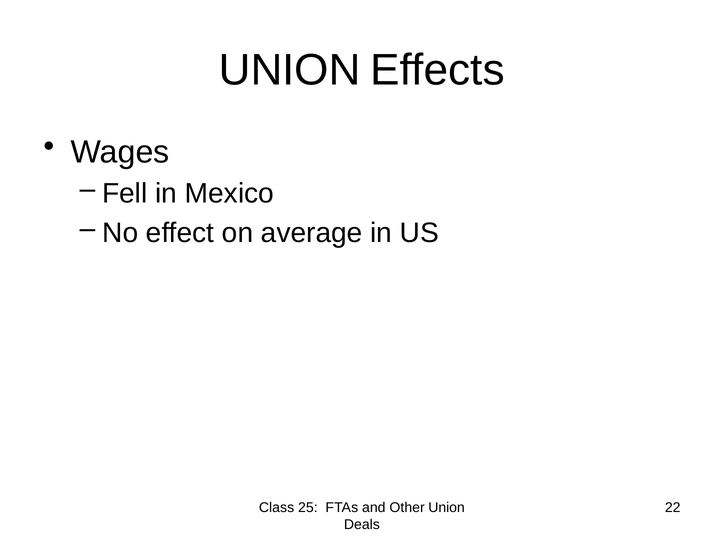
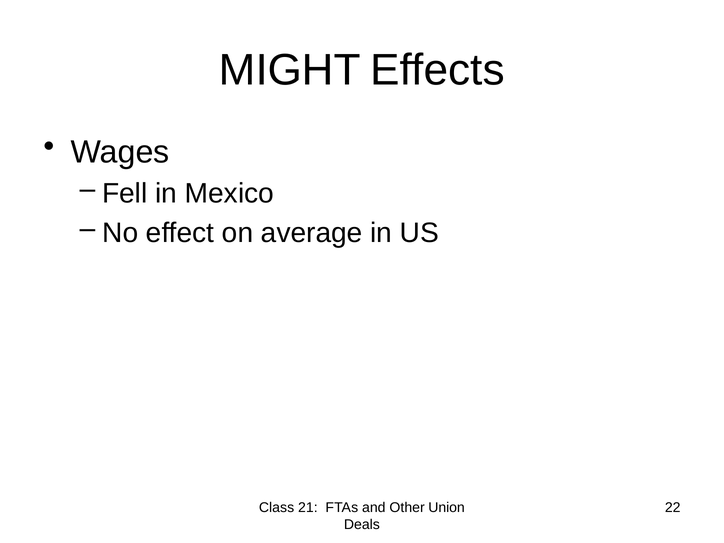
UNION: UNION -> MIGHT (290, 70)
25: 25 -> 21 (308, 508)
